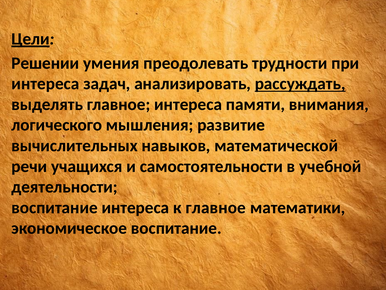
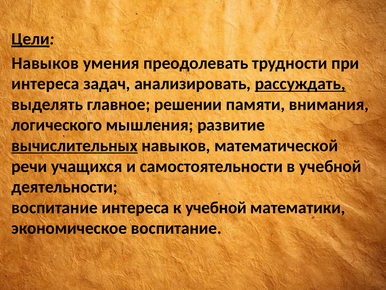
Решении: Решении -> Навыков (45, 63)
главное интереса: интереса -> решении (188, 104)
вычислительных underline: none -> present (75, 145)
к главное: главное -> учебной (216, 207)
